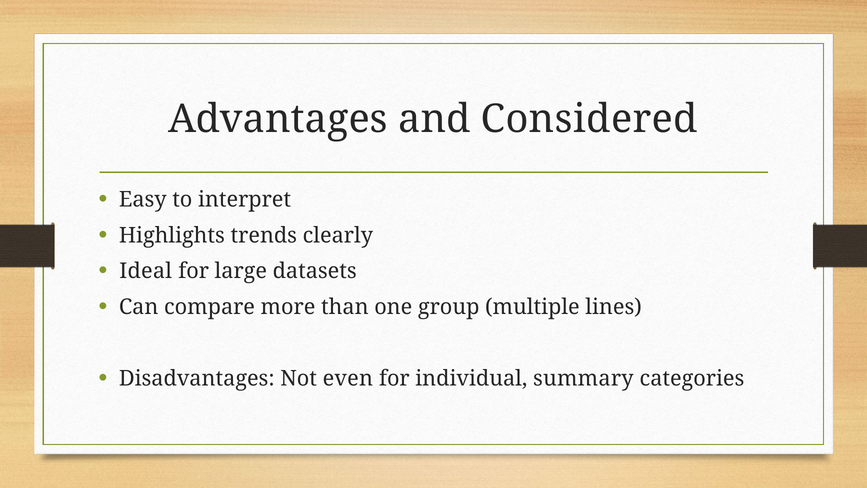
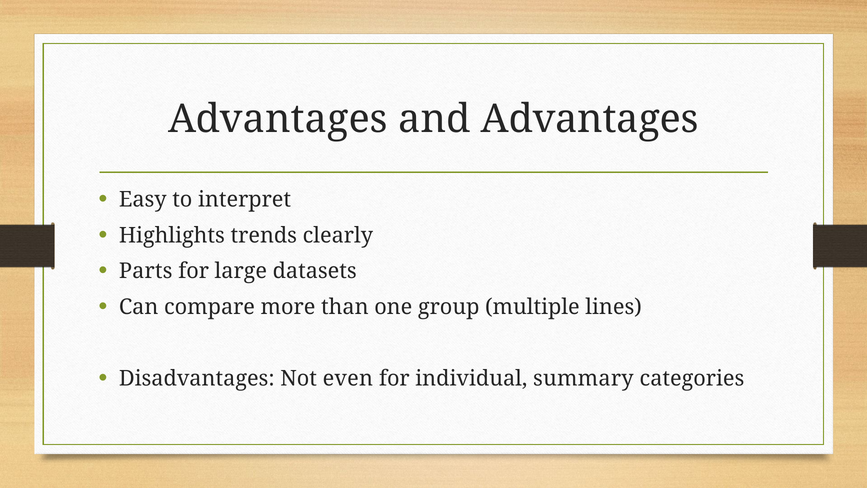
and Considered: Considered -> Advantages (590, 119)
Ideal: Ideal -> Parts (146, 271)
